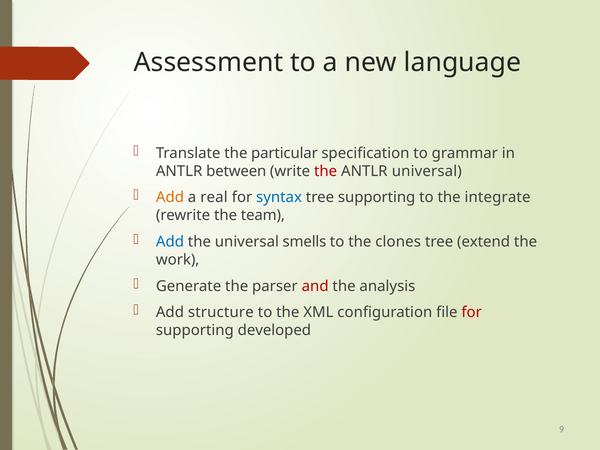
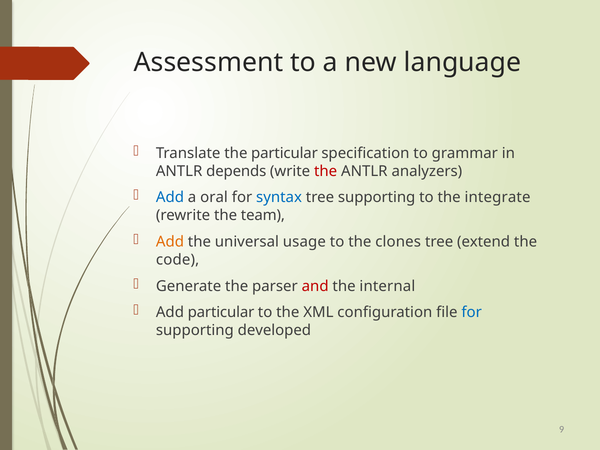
between: between -> depends (236, 171)
ANTLR universal: universal -> analyzers (427, 171)
Add colour: orange -> blue (170, 197)
real: real -> oral (214, 197)
Add colour: blue -> orange (170, 242)
smells: smells -> usage (304, 242)
work: work -> code (178, 260)
analysis: analysis -> internal (387, 286)
Add structure: structure -> particular (221, 312)
for colour: red -> blue (472, 312)
